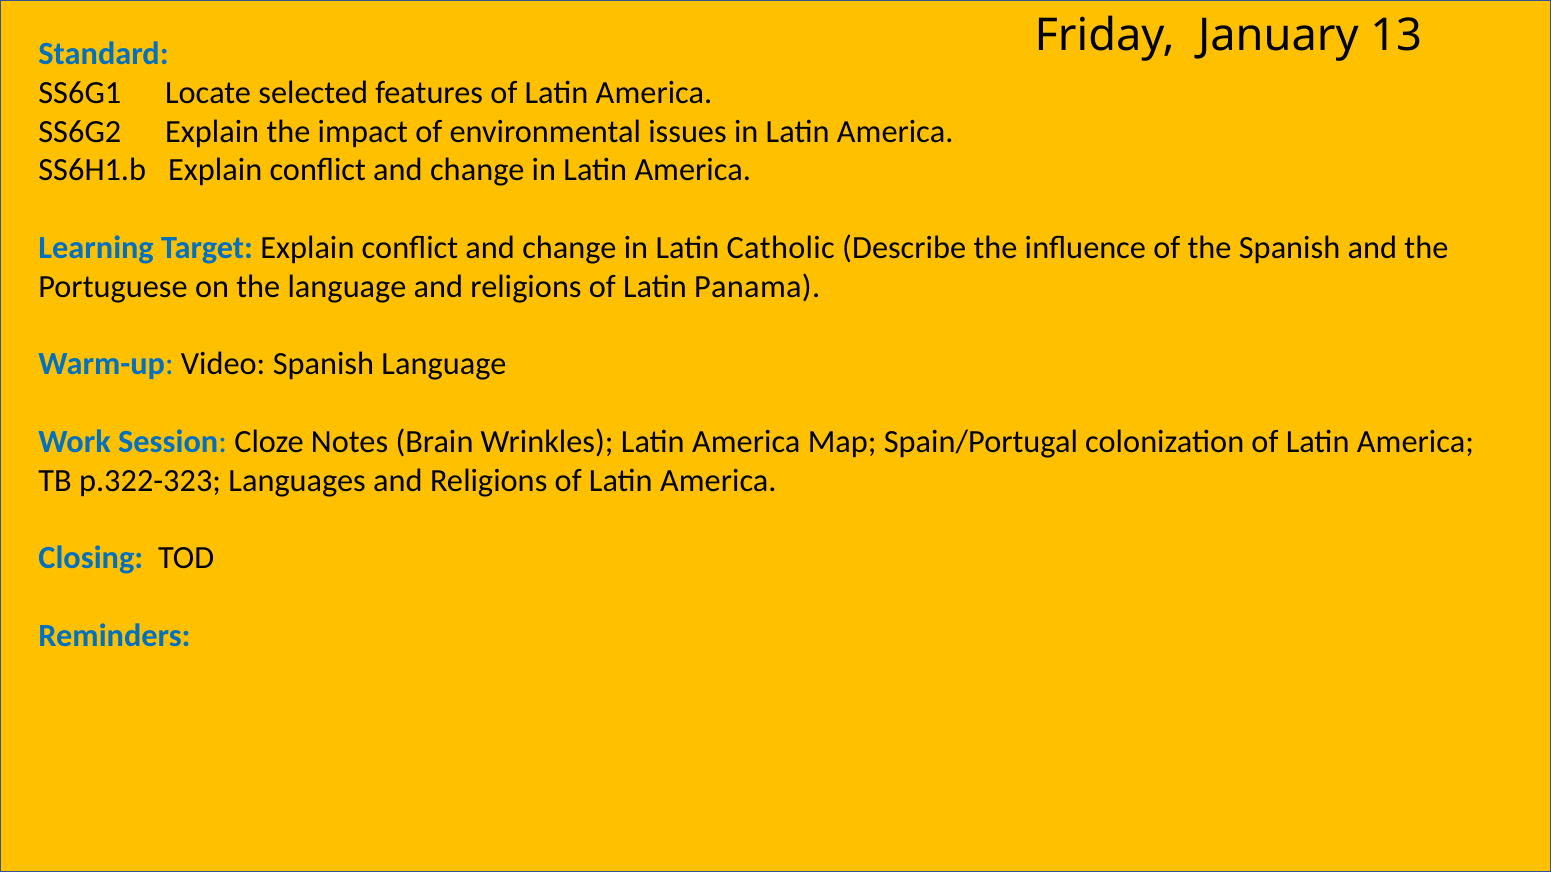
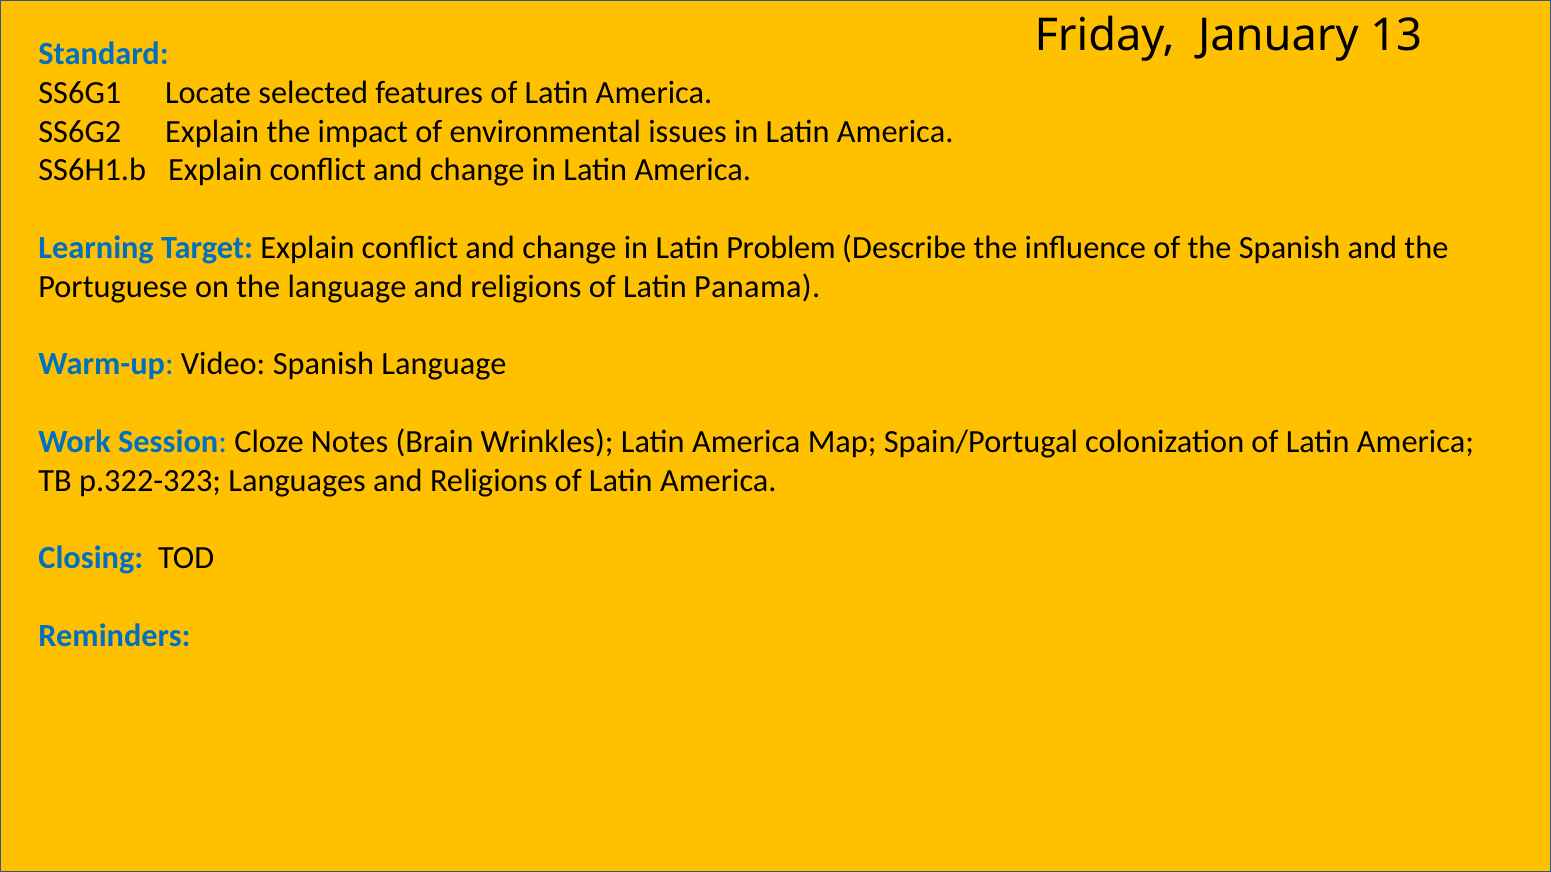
Catholic: Catholic -> Problem (781, 248)
